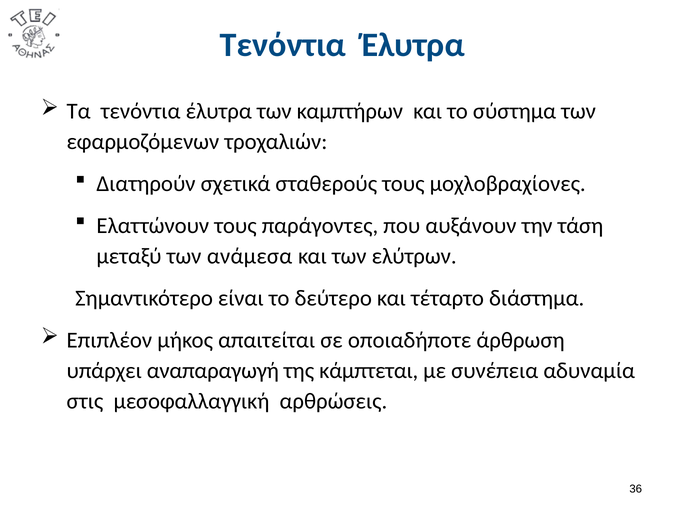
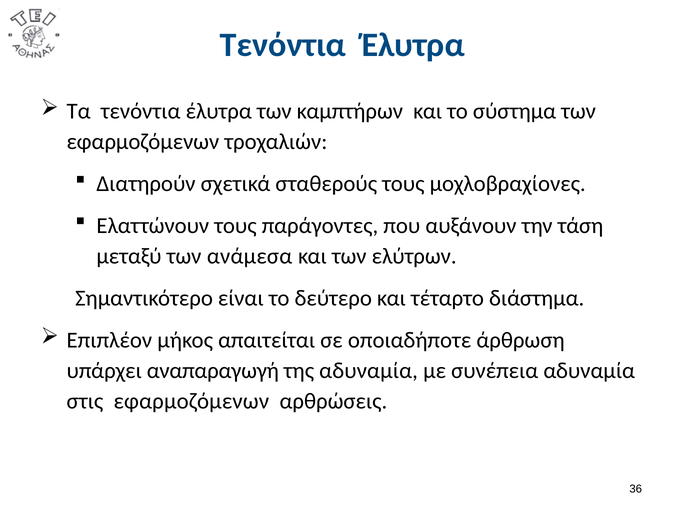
της κάμπτεται: κάμπτεται -> αδυναμία (369, 371)
στις μεσοφαλλαγγική: μεσοφαλλαγγική -> εφαρμοζόμενων (191, 401)
